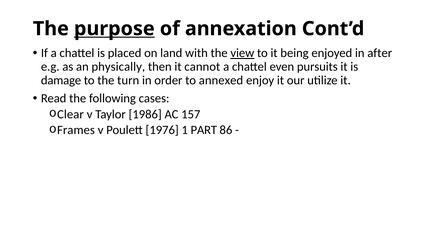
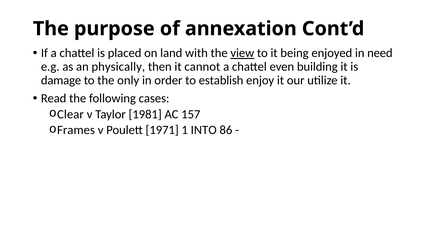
purpose underline: present -> none (114, 29)
after: after -> need (380, 53)
pursuits: pursuits -> building (317, 66)
turn: turn -> only (128, 80)
annexed: annexed -> establish (221, 80)
1986: 1986 -> 1981 (145, 114)
1976: 1976 -> 1971 (162, 130)
PART: PART -> INTO (204, 130)
